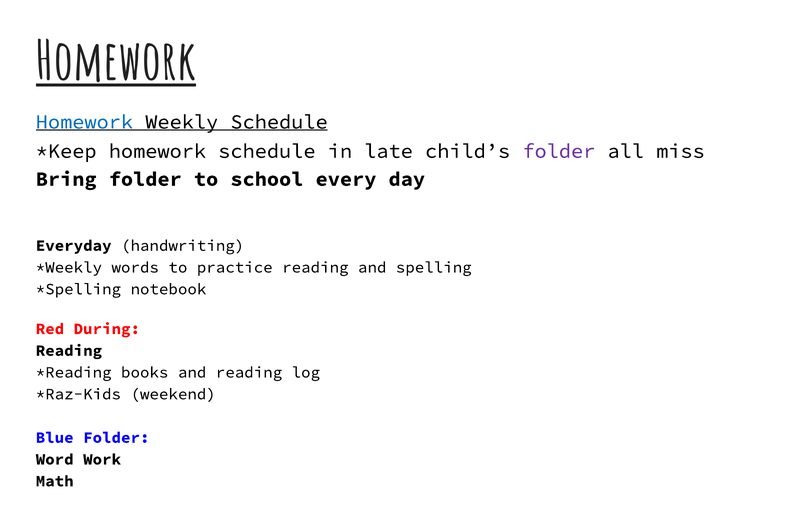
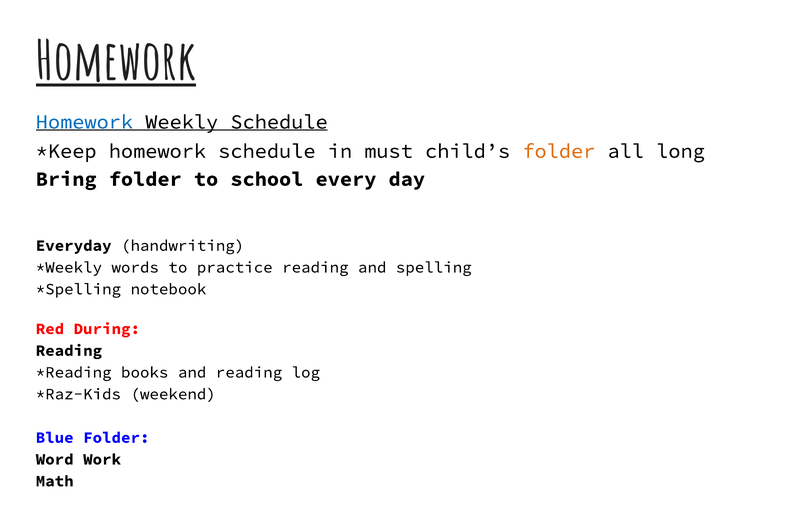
late: late -> must (389, 151)
folder colour: purple -> orange (559, 151)
miss: miss -> long (681, 151)
